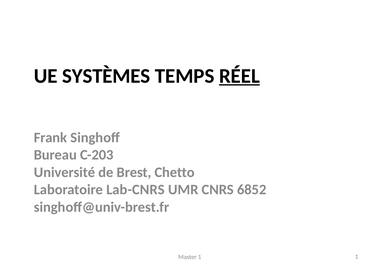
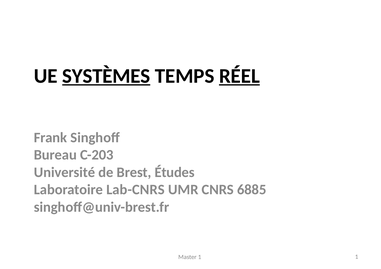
SYSTÈMES underline: none -> present (106, 76)
Chetto: Chetto -> Études (175, 172)
6852: 6852 -> 6885 (252, 190)
